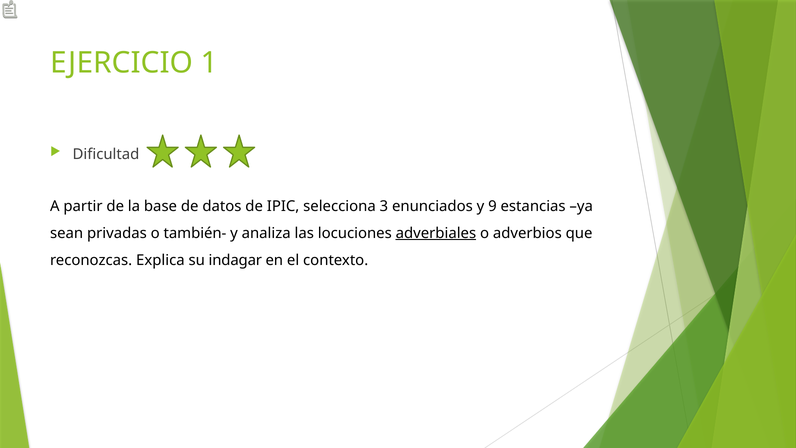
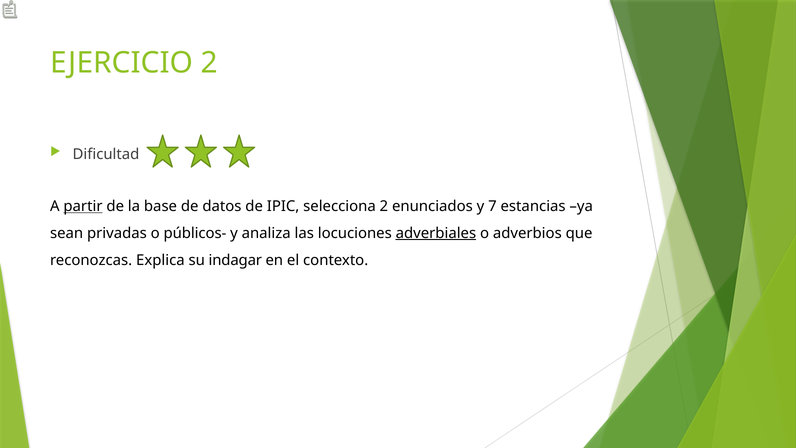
EJERCICIO 1: 1 -> 2 (209, 63)
partir underline: none -> present (83, 206)
selecciona 3: 3 -> 2 (384, 206)
9: 9 -> 7 (492, 206)
también-: también- -> públicos- (195, 233)
